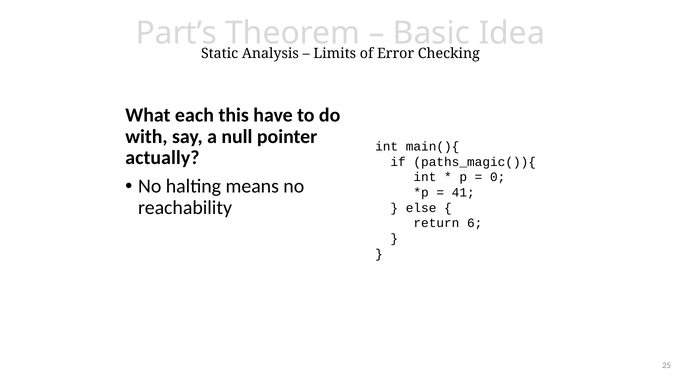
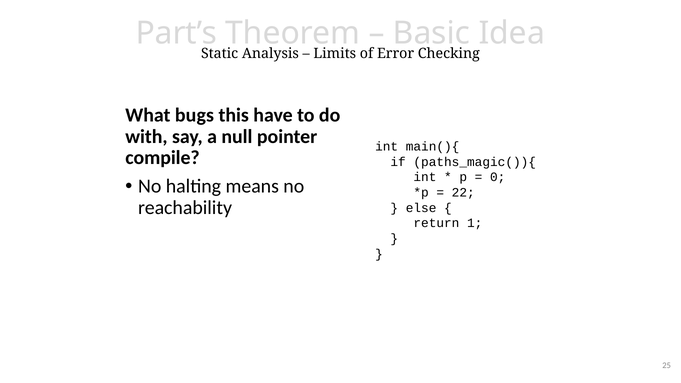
each: each -> bugs (194, 115)
actually: actually -> compile (163, 158)
41: 41 -> 22 (463, 193)
6: 6 -> 1 (475, 223)
